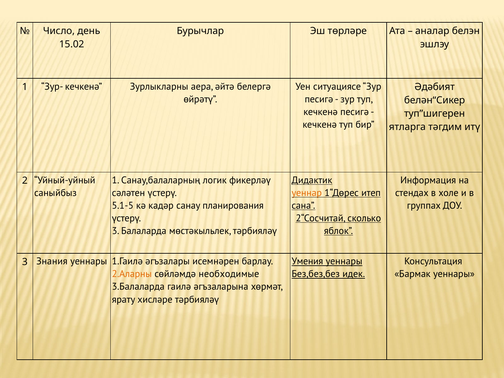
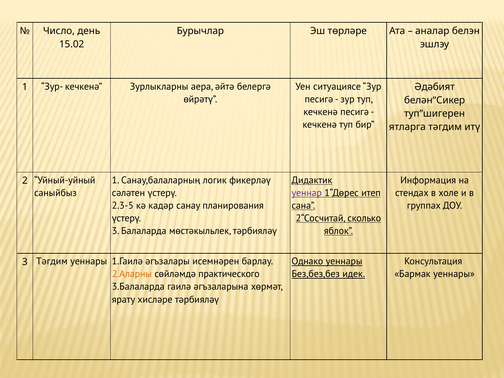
уеннар colour: orange -> purple (307, 193)
5.1-5: 5.1-5 -> 2.3-5 (123, 206)
Умения: Умения -> Однако (307, 261)
3 Знания: Знания -> Тәгдим (52, 261)
необходимые: необходимые -> практического (229, 274)
